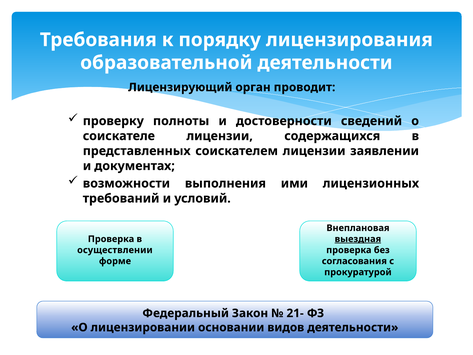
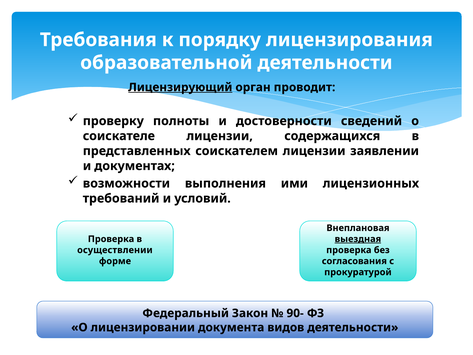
Лицензирующий underline: none -> present (180, 87)
21-: 21- -> 90- (295, 313)
основании: основании -> документа (231, 327)
